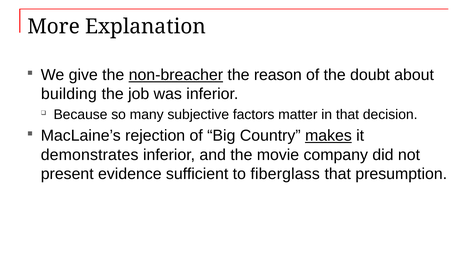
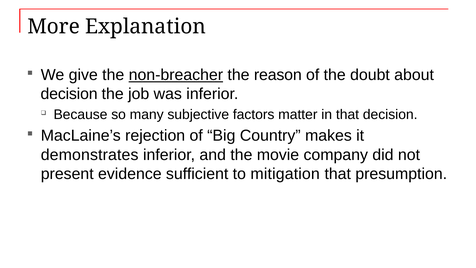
building: building -> decision (69, 94)
makes underline: present -> none (328, 136)
fiberglass: fiberglass -> mitigation (285, 174)
